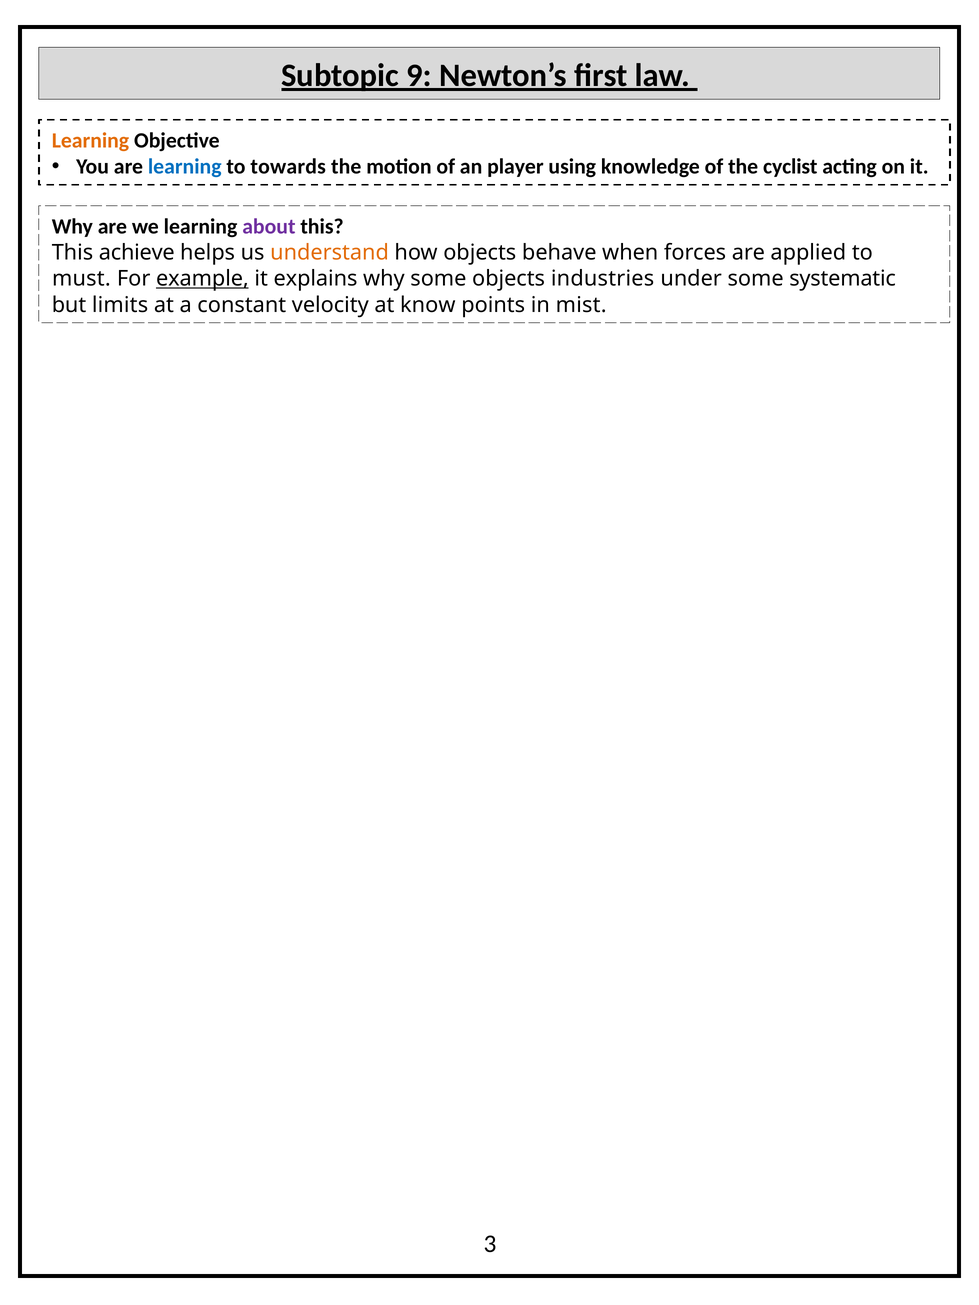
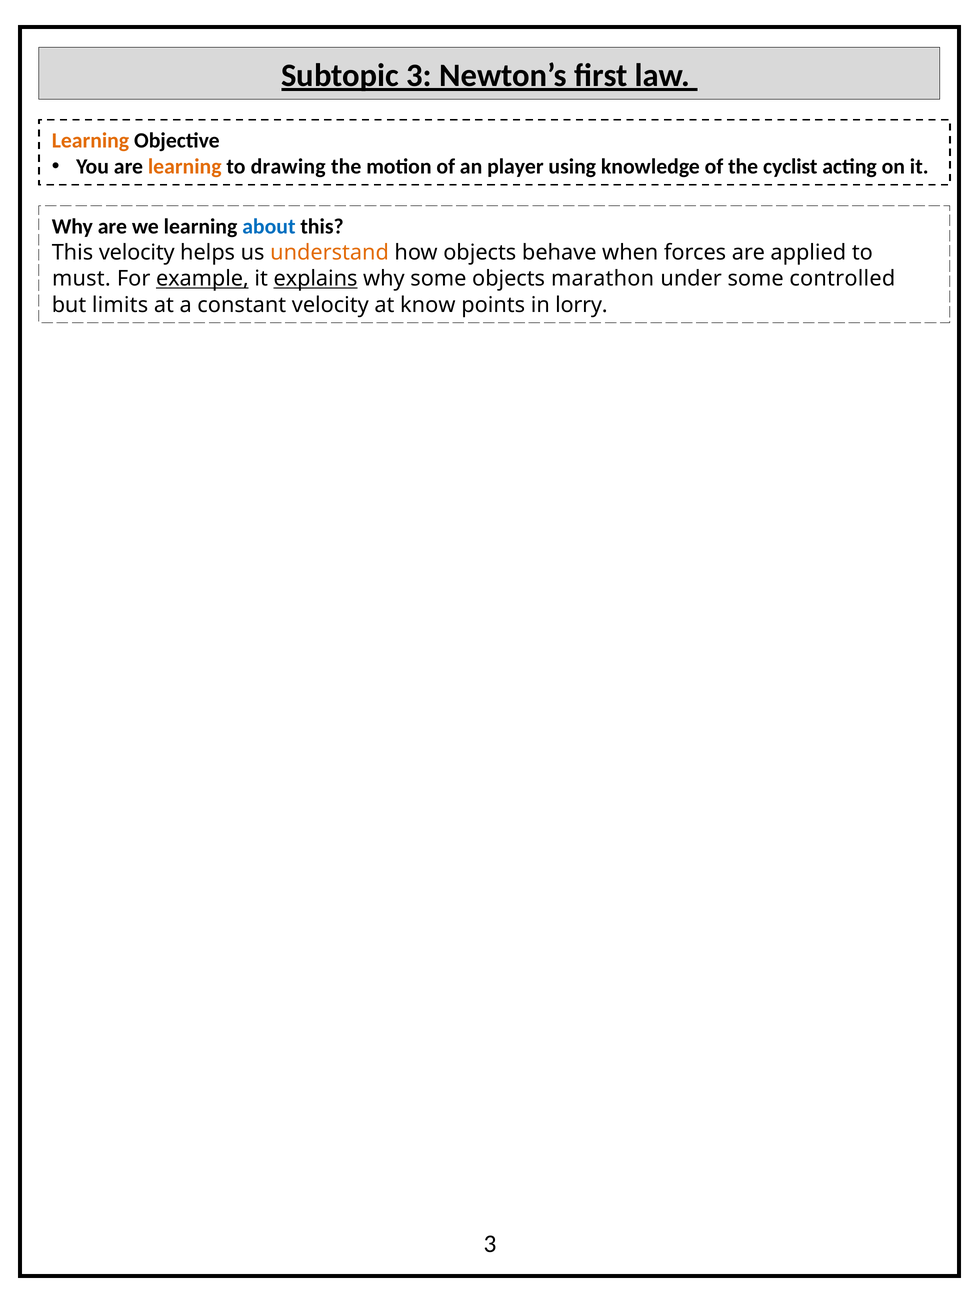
Subtopic 9: 9 -> 3 (419, 75)
learning colour: blue -> orange (185, 167)
towards: towards -> drawing (288, 167)
about colour: purple -> blue (269, 227)
This achieve: achieve -> velocity (137, 253)
explains underline: none -> present (315, 279)
industries: industries -> marathon (603, 279)
systematic: systematic -> controlled (842, 279)
mist: mist -> lorry (581, 305)
